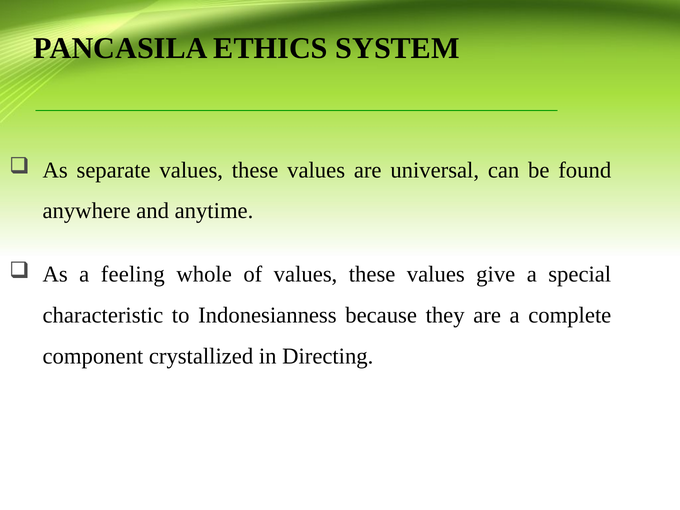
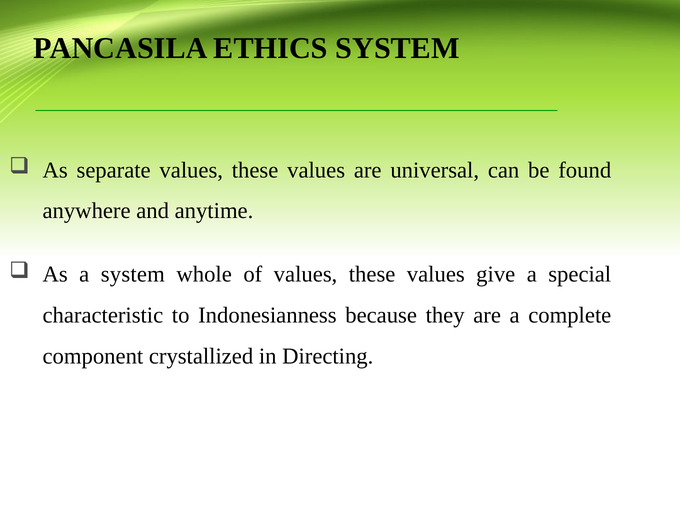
a feeling: feeling -> system (133, 274)
